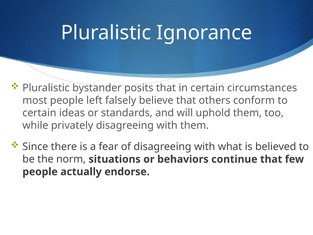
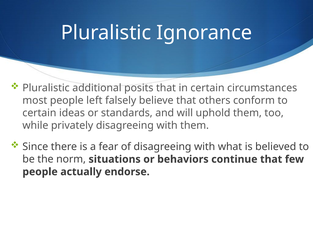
bystander: bystander -> additional (97, 88)
